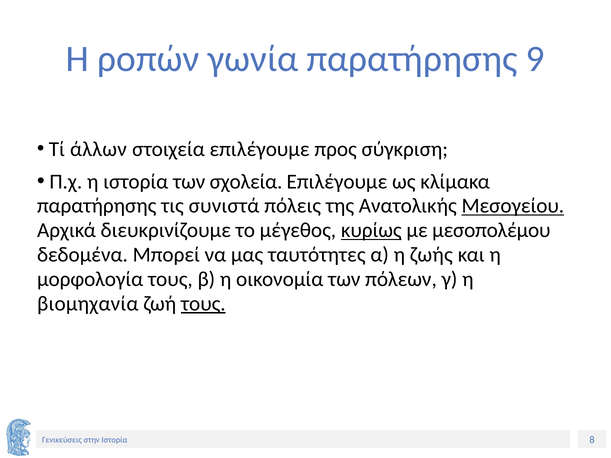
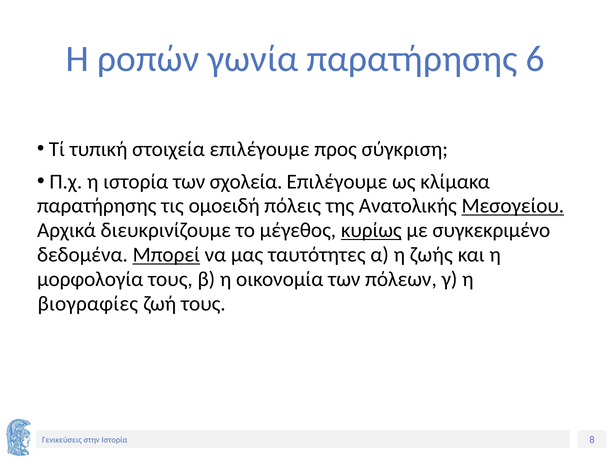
9: 9 -> 6 (535, 59)
άλλων: άλλων -> τυπική (99, 149)
συνιστά: συνιστά -> ομοειδή (224, 206)
μεσοπολέμου: μεσοπολέμου -> συγκεκριμένο (491, 231)
Μπορεί underline: none -> present (166, 255)
βιομηχανία: βιομηχανία -> βιογραφίες (88, 304)
τους underline: present -> none (203, 304)
